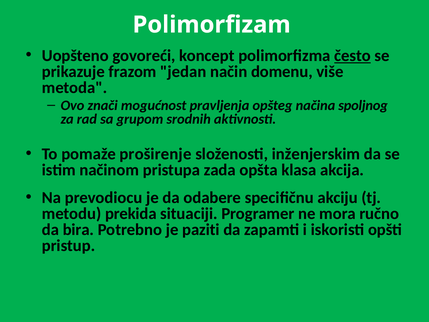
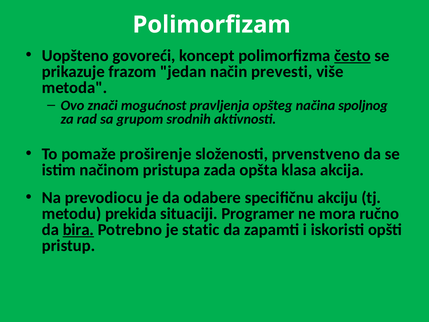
domenu: domenu -> prevesti (282, 72)
inženjerskim: inženjerskim -> prvenstveno (316, 154)
bira underline: none -> present (78, 230)
paziti: paziti -> static (201, 230)
